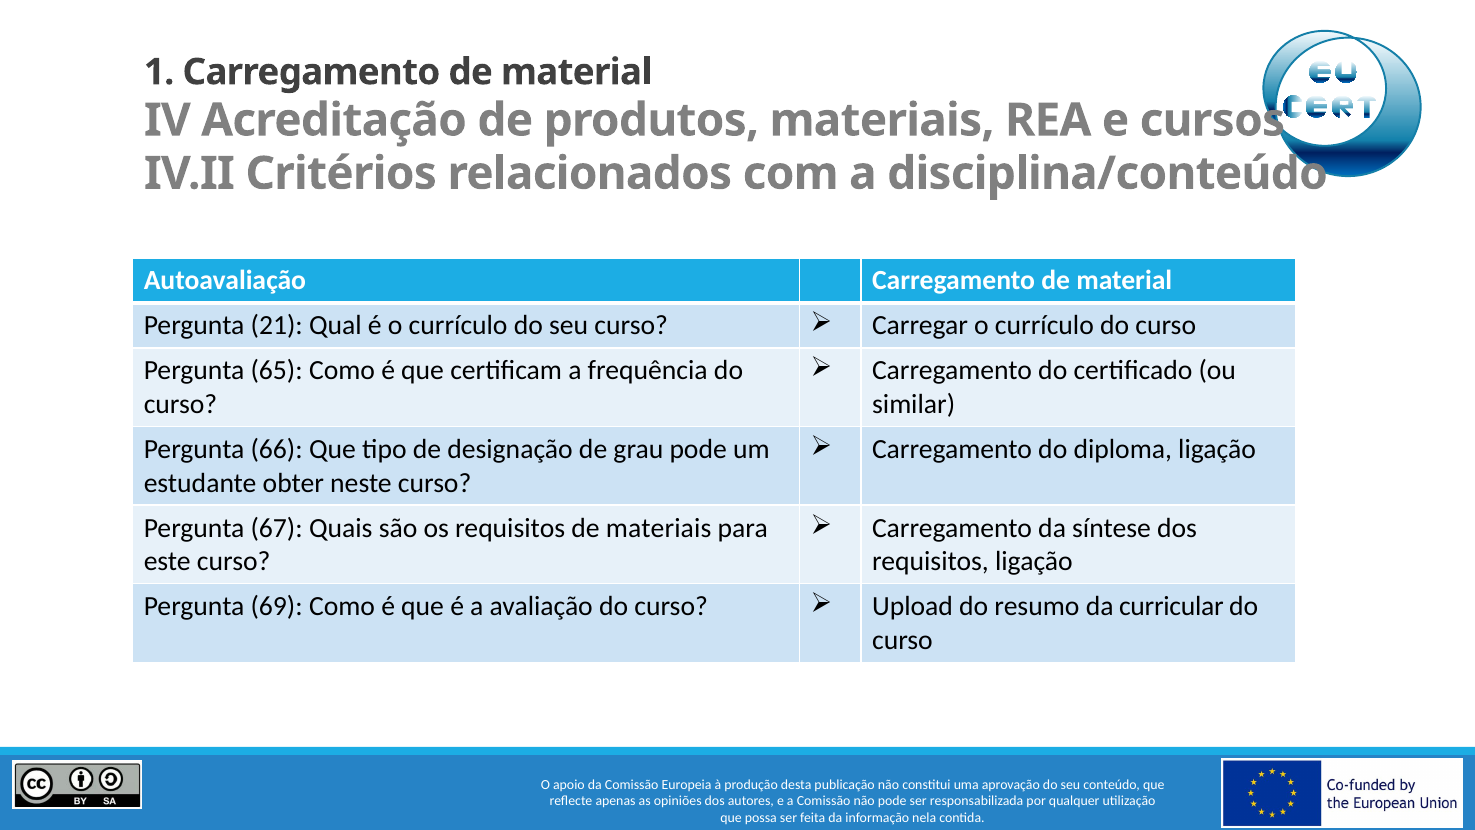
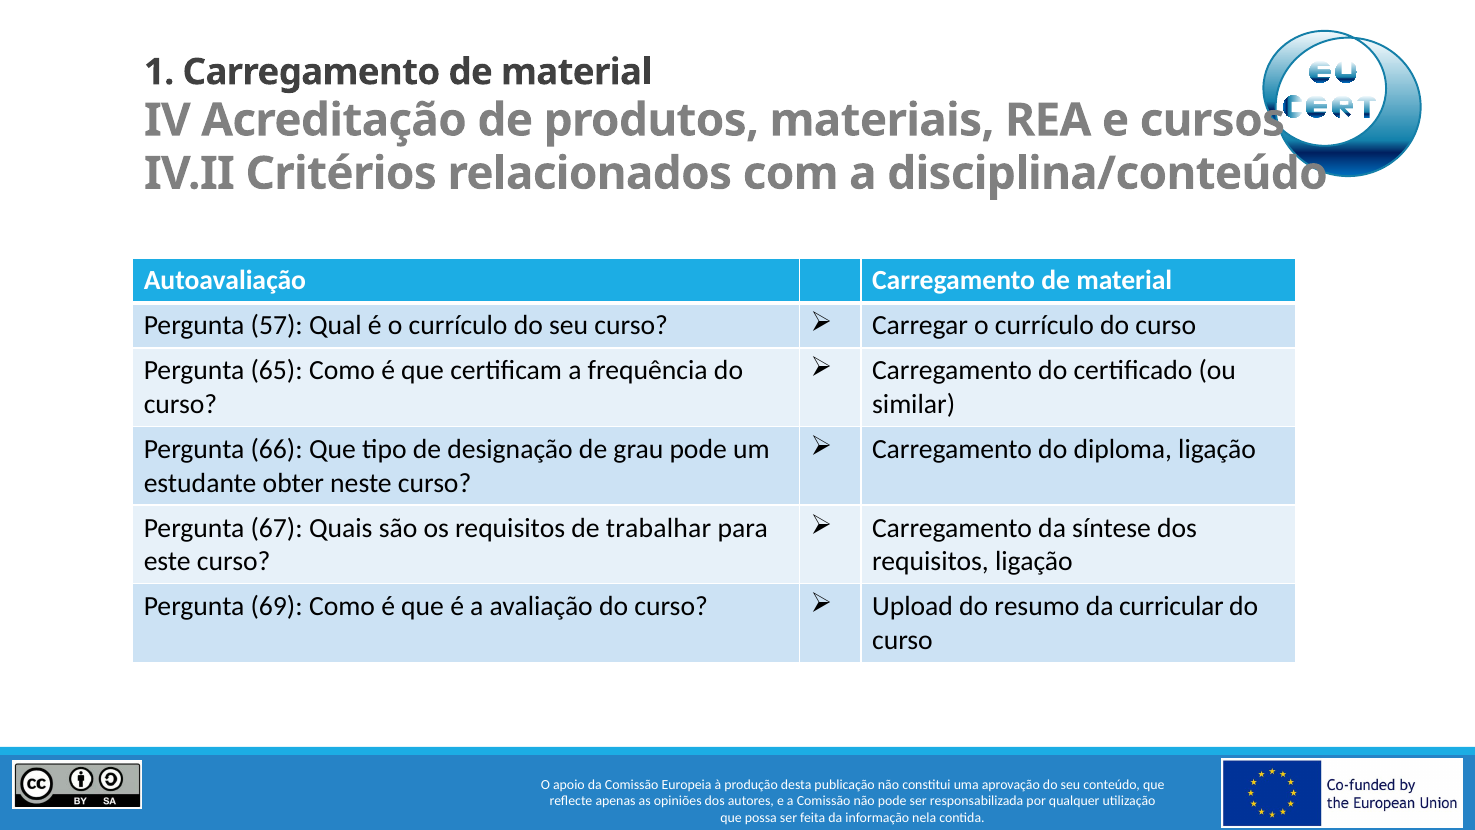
21: 21 -> 57 (277, 326)
de materiais: materiais -> trabalhar (659, 528)
